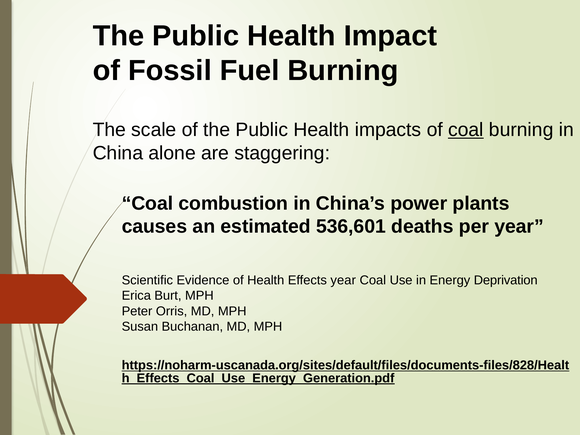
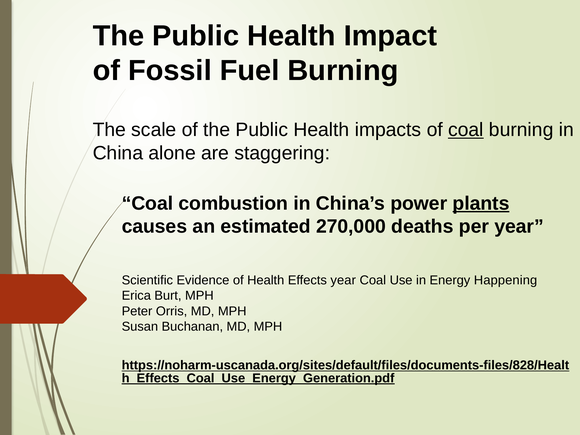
plants underline: none -> present (481, 203)
536,601: 536,601 -> 270,000 (351, 227)
Deprivation: Deprivation -> Happening (506, 280)
